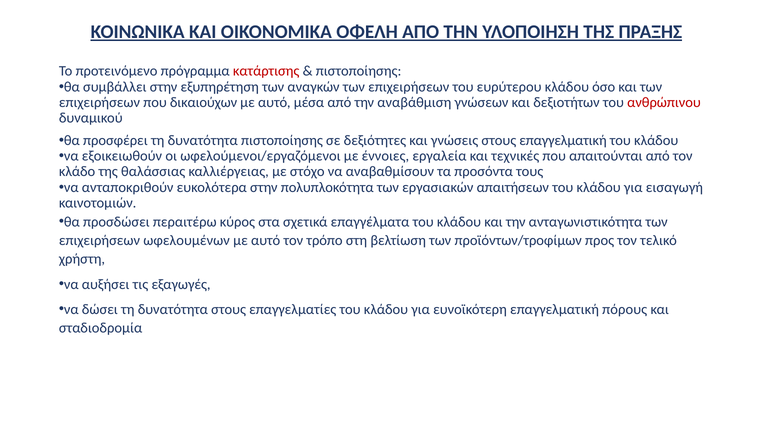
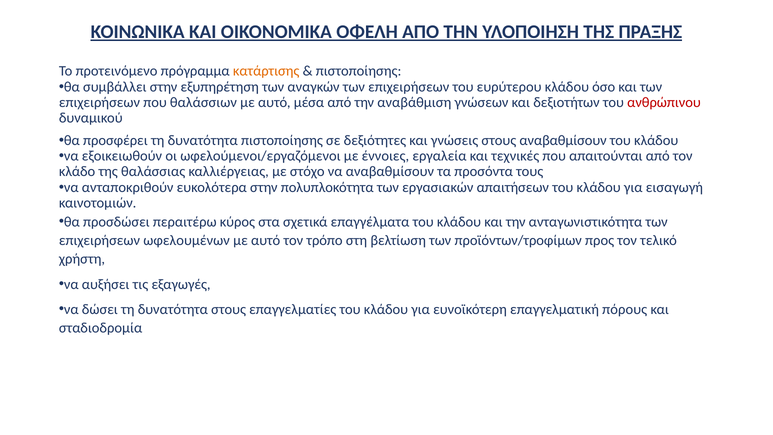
κατάρτισης colour: red -> orange (266, 71)
δικαιούχων: δικαιούχων -> θαλάσσιων (203, 102)
στους επαγγελματική: επαγγελματική -> αναβαθμίσουν (563, 140)
